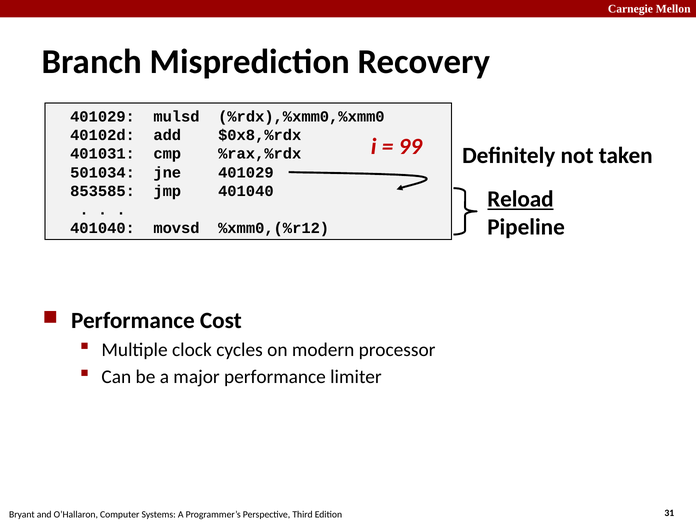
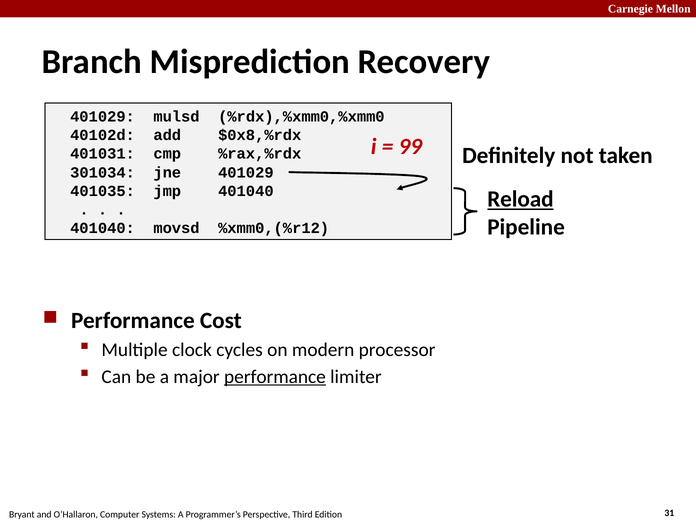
501034: 501034 -> 301034 (103, 172)
853585: 853585 -> 401035 (103, 191)
performance underline: none -> present (275, 377)
